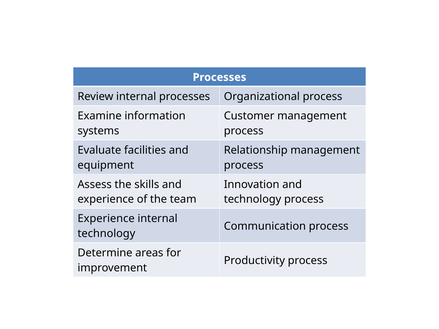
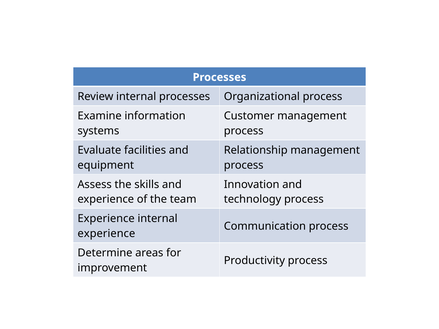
technology: technology -> experience (106, 234)
